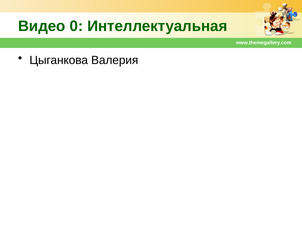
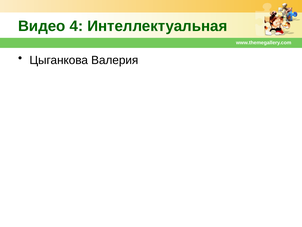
0: 0 -> 4 (76, 26)
